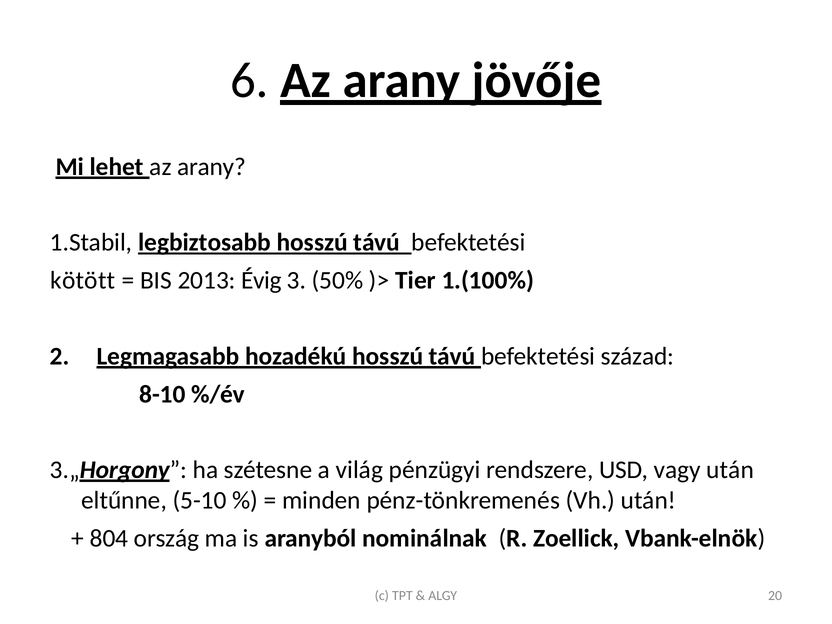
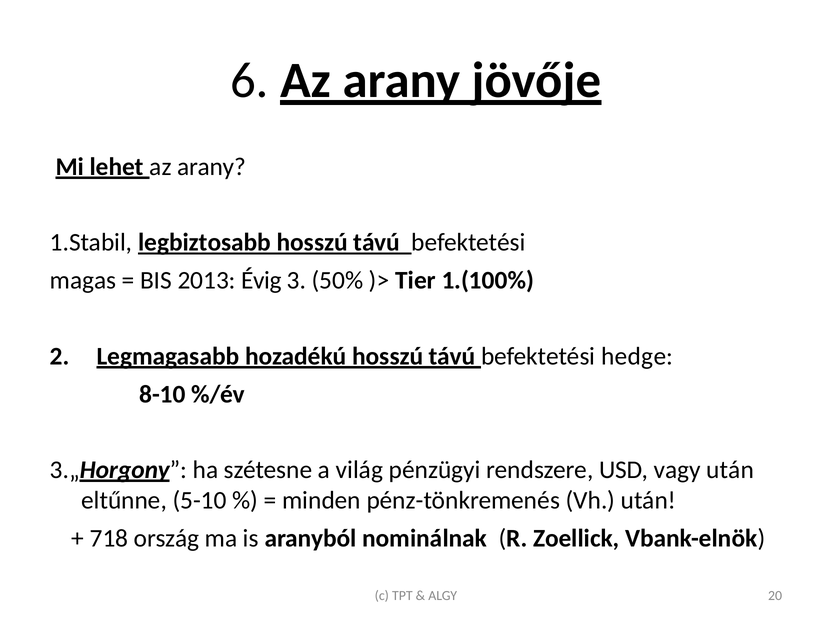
kötött: kötött -> magas (83, 280)
század: század -> hedge (637, 356)
804: 804 -> 718 (109, 538)
